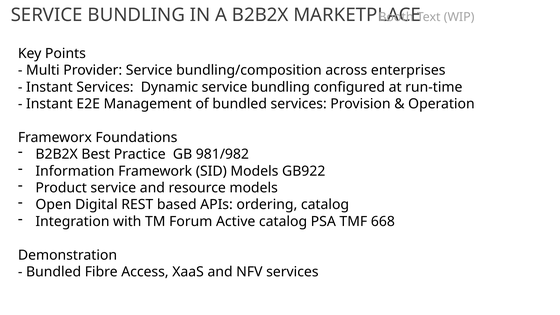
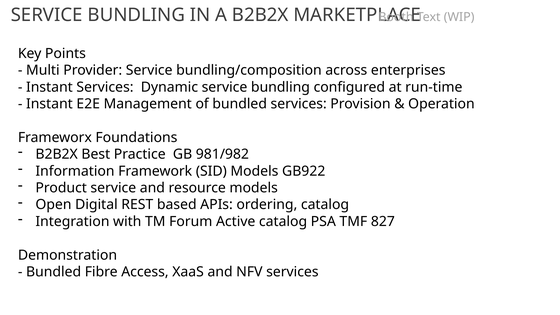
668: 668 -> 827 (383, 222)
